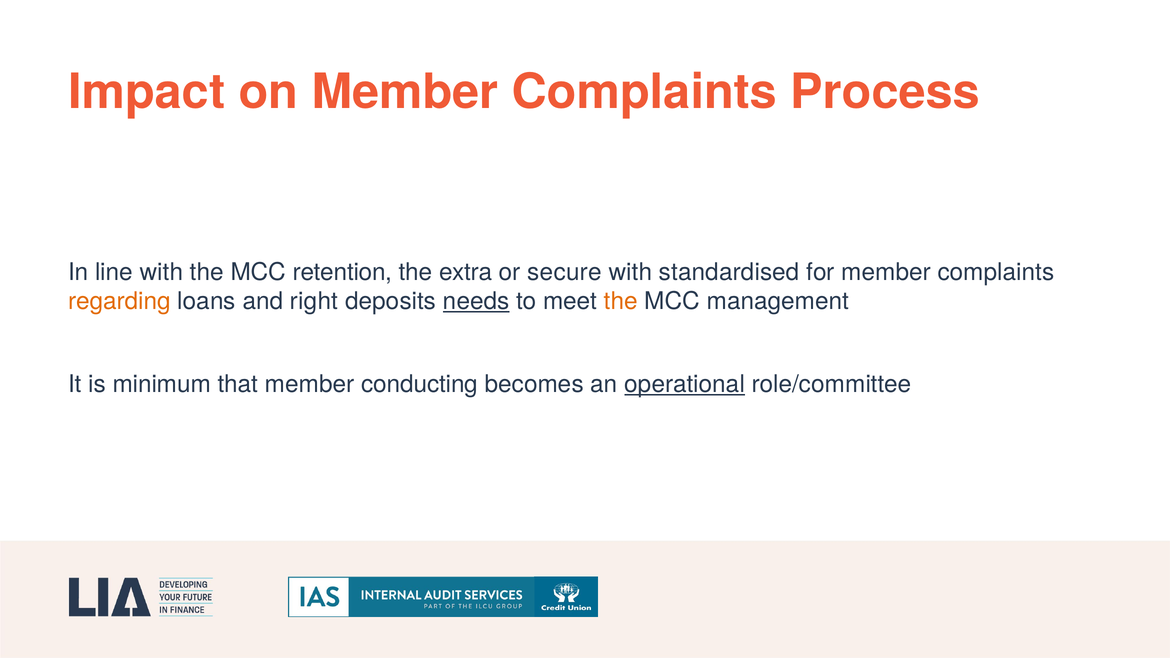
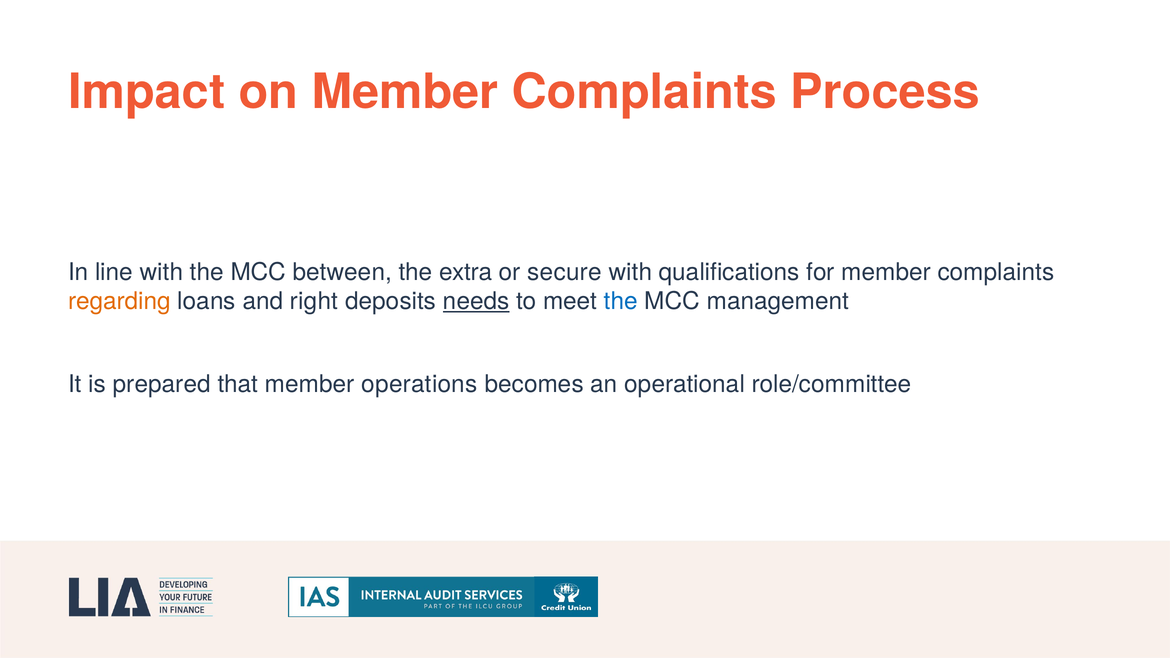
retention: retention -> between (342, 272)
standardised: standardised -> qualifications (729, 272)
the colour: orange -> blue (621, 301)
minimum: minimum -> prepared (162, 384)
conducting: conducting -> operations (419, 384)
operational underline: present -> none (685, 384)
